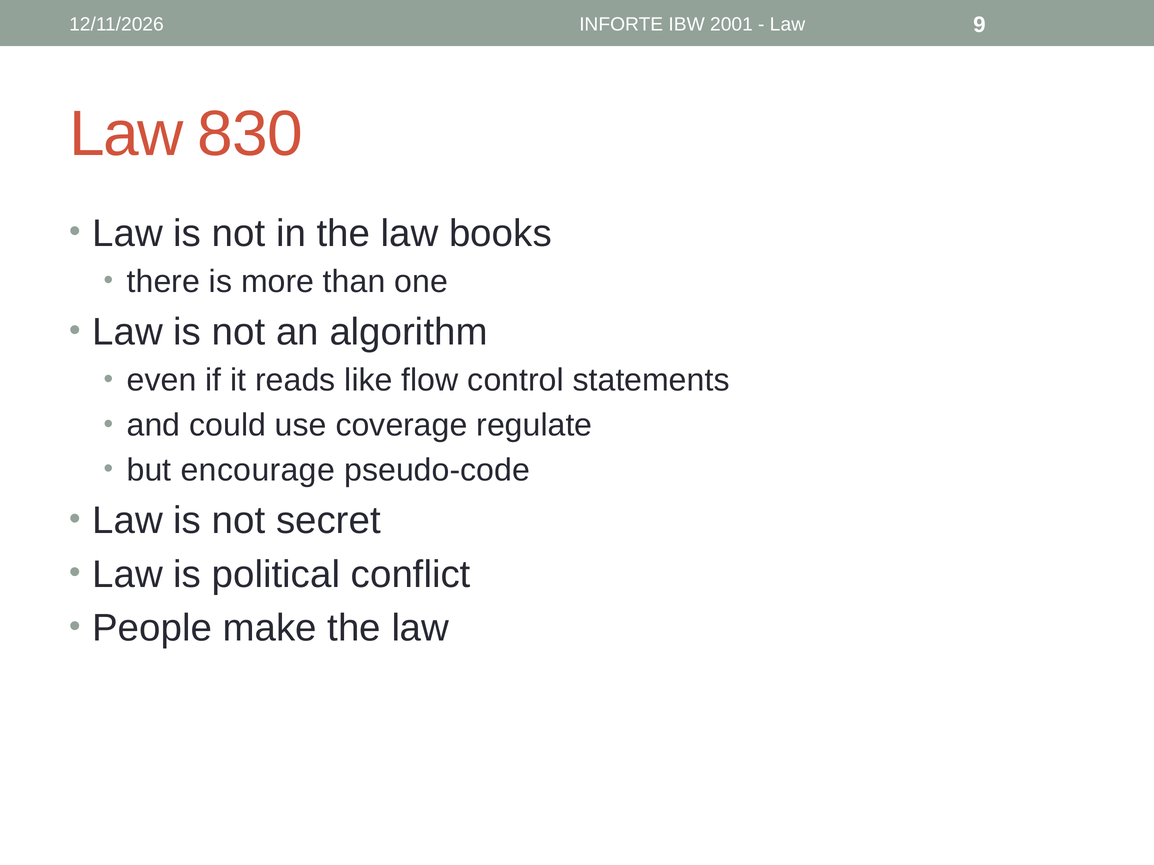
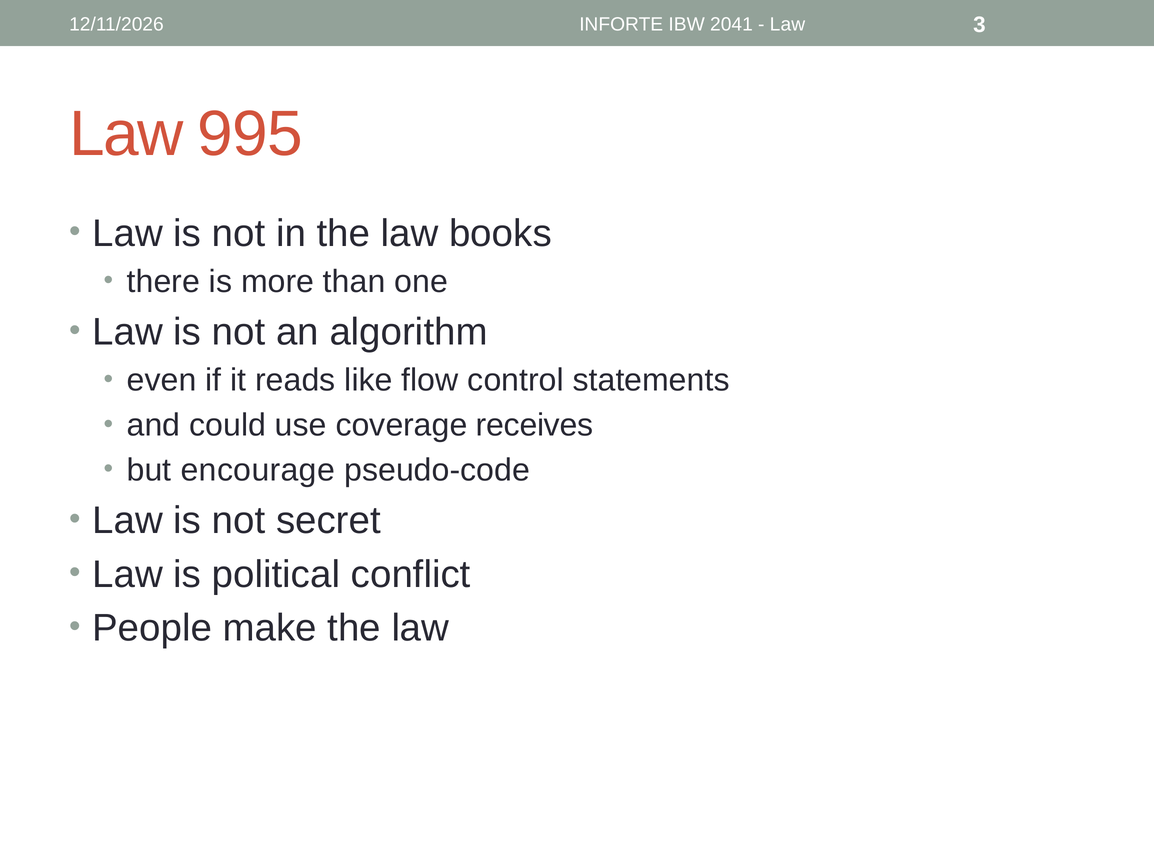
2001: 2001 -> 2041 (731, 24)
9: 9 -> 3 (979, 25)
830: 830 -> 995 (250, 134)
regulate: regulate -> receives (535, 426)
